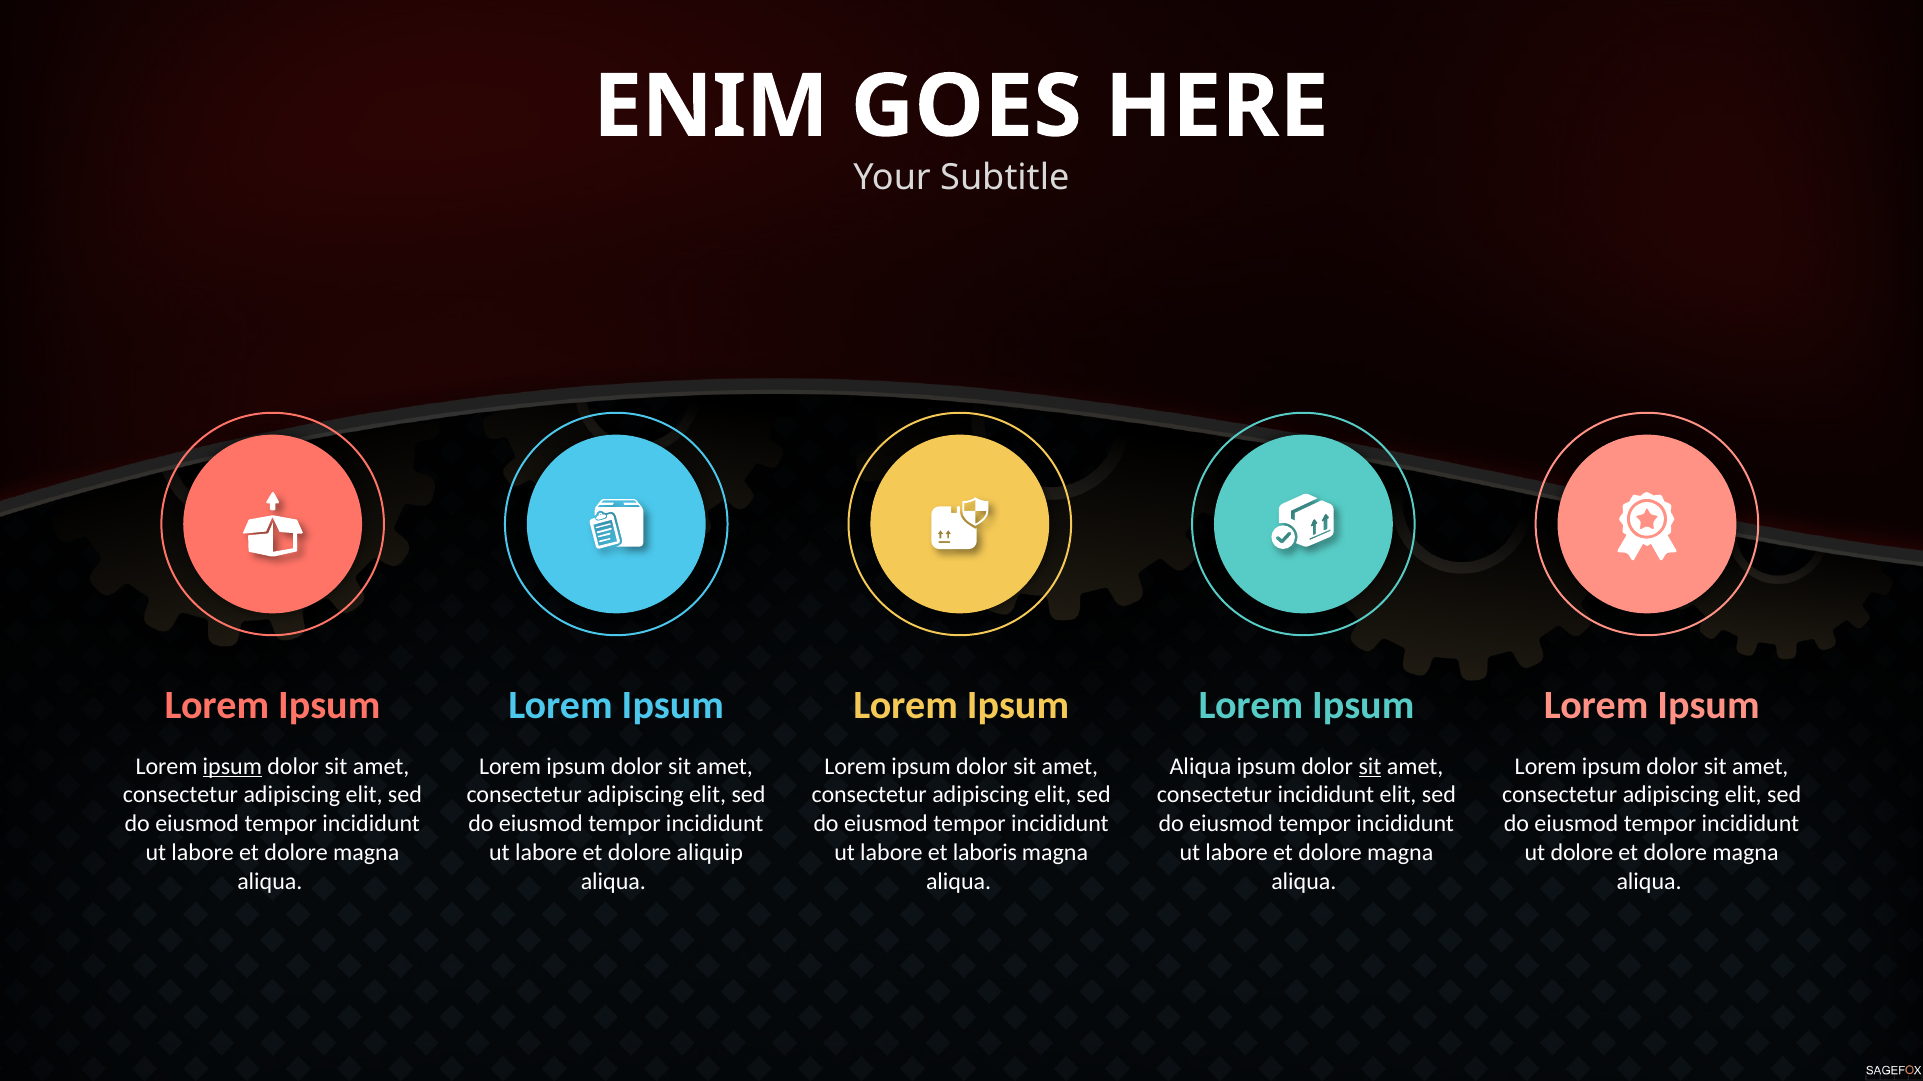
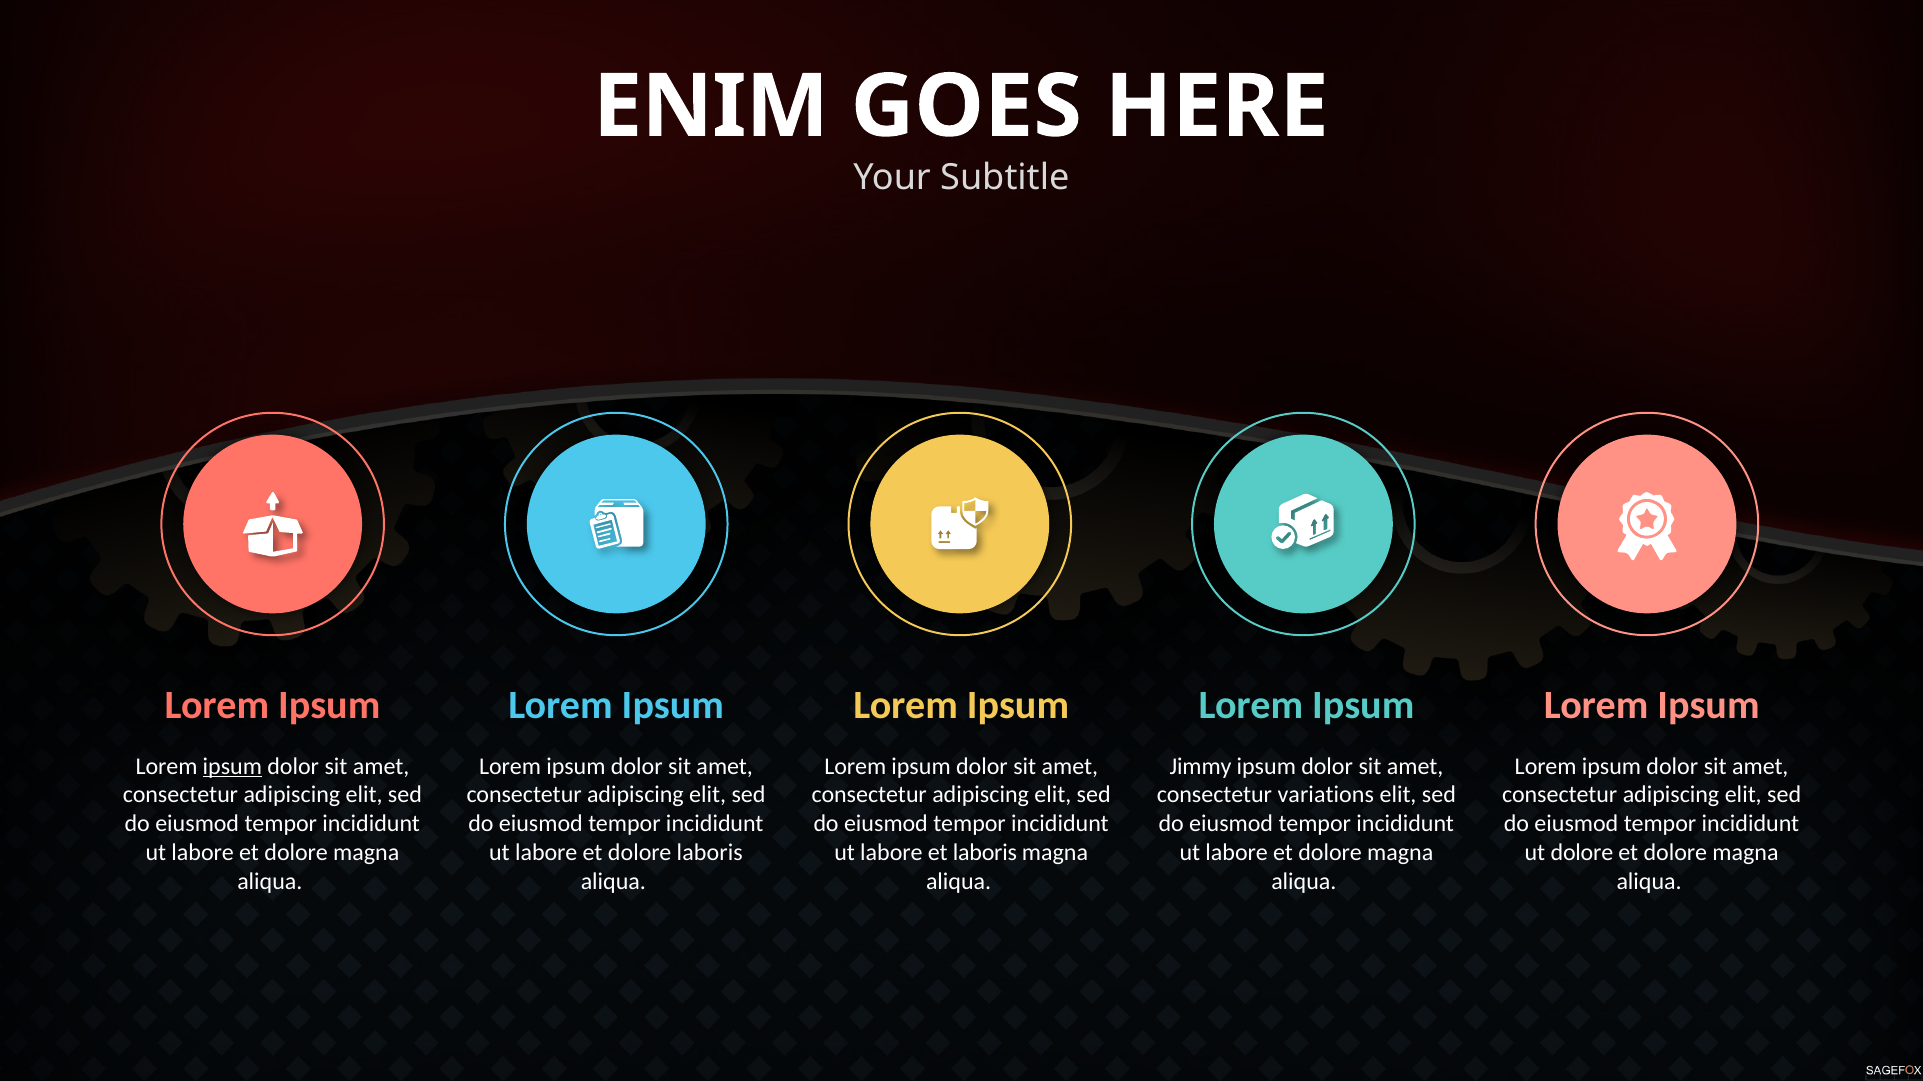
Aliqua: Aliqua -> Jimmy (1201, 767)
sit underline: present -> none (1370, 767)
consectetur incididunt: incididunt -> variations (1326, 796)
dolore aliquip: aliquip -> laboris (710, 853)
